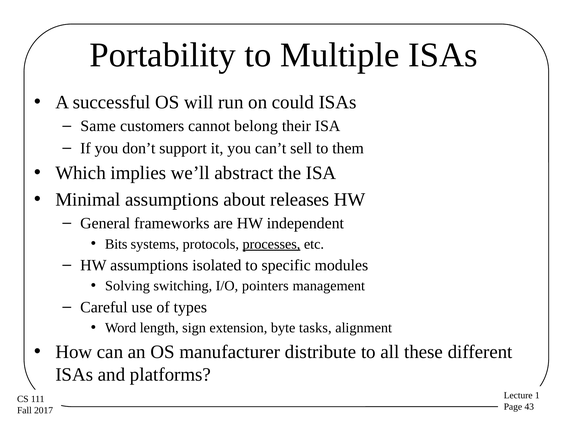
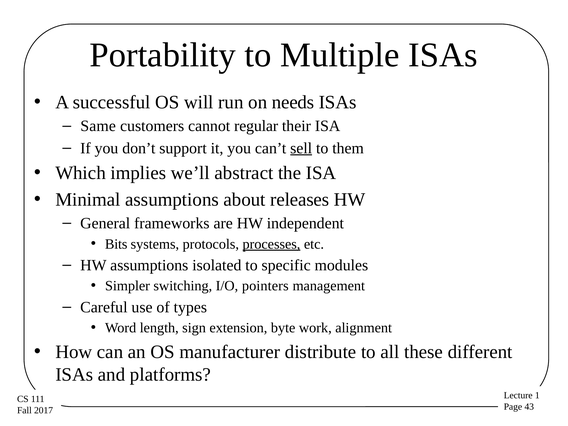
could: could -> needs (293, 102)
belong: belong -> regular (256, 126)
sell underline: none -> present (301, 148)
Solving: Solving -> Simpler (128, 286)
tasks: tasks -> work (315, 328)
